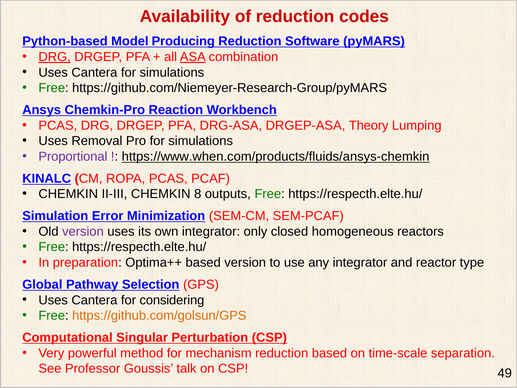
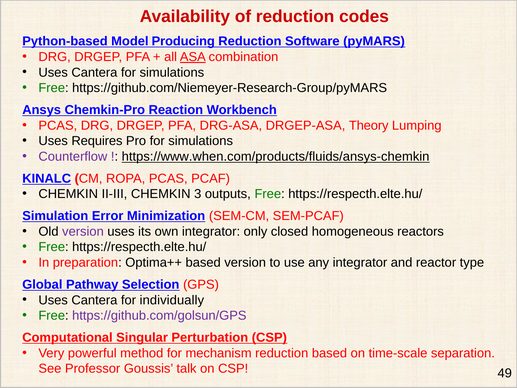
DRG underline: present -> none (55, 57)
Removal: Removal -> Requires (97, 141)
Proportional: Proportional -> Counterflow (73, 156)
8: 8 -> 3 (198, 194)
considering: considering -> individually (172, 300)
https://github.com/golsun/GPS colour: orange -> purple (159, 315)
